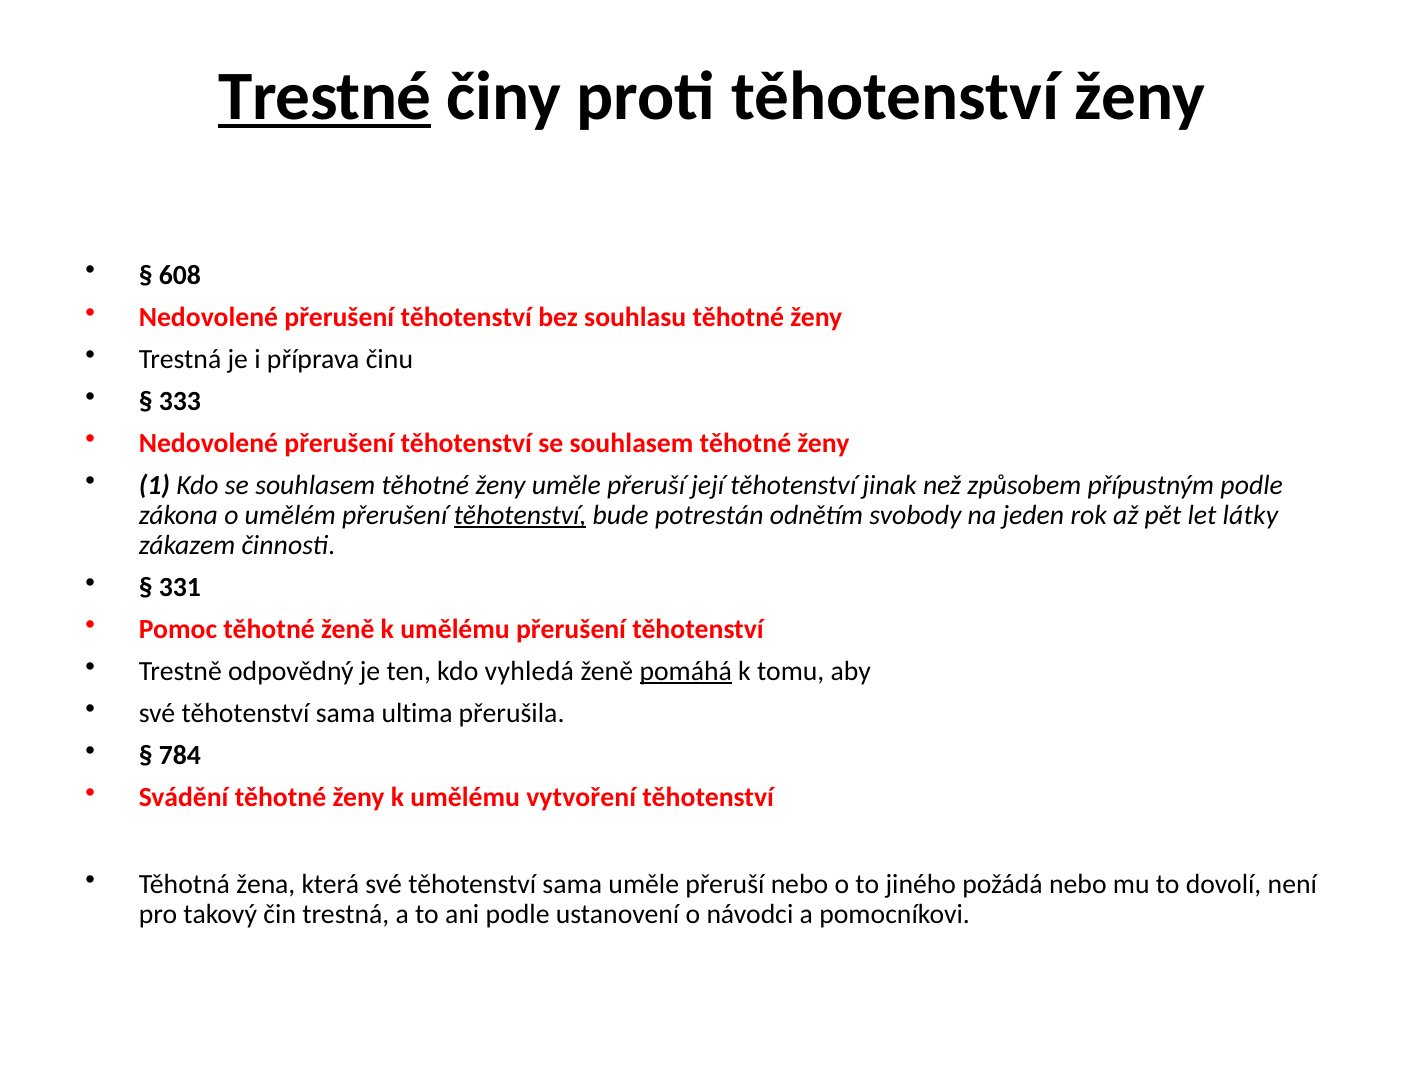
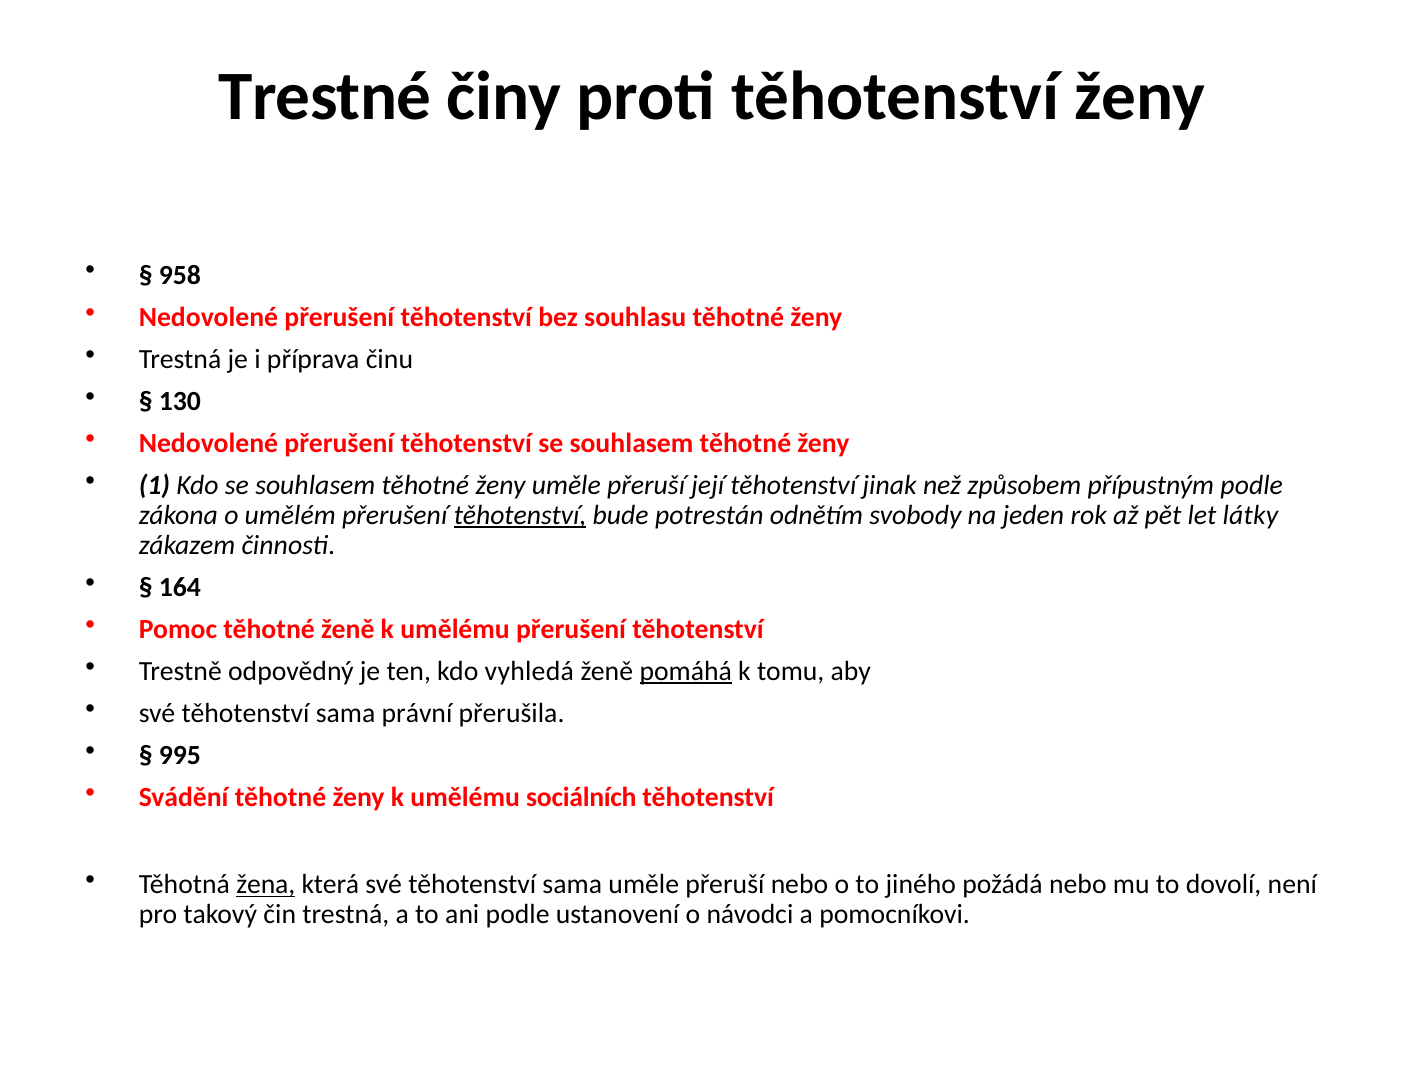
Trestné underline: present -> none (325, 96)
608: 608 -> 958 (180, 275)
333: 333 -> 130 (180, 401)
331: 331 -> 164 (180, 587)
ultima: ultima -> právní (417, 713)
784: 784 -> 995 (180, 755)
vytvoření: vytvoření -> sociálních (581, 797)
žena underline: none -> present (266, 885)
